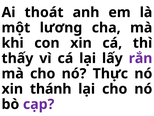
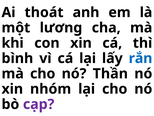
thấy: thấy -> bình (17, 58)
rắn colour: purple -> blue (141, 58)
Thực: Thực -> Thần (110, 73)
thánh: thánh -> nhóm (51, 89)
